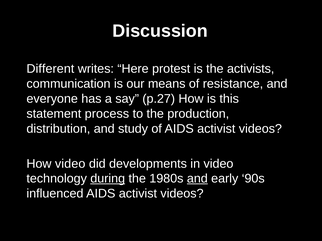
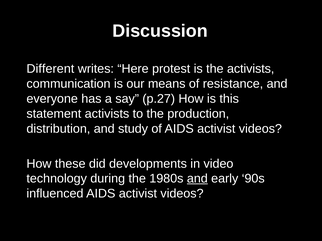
statement process: process -> activists (107, 114)
How video: video -> these (70, 164)
during underline: present -> none (108, 179)
